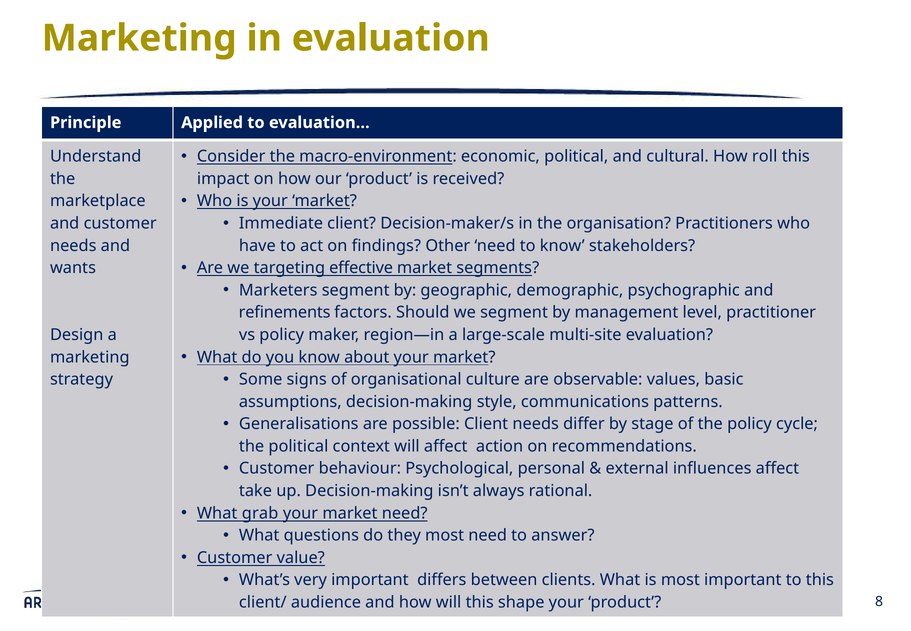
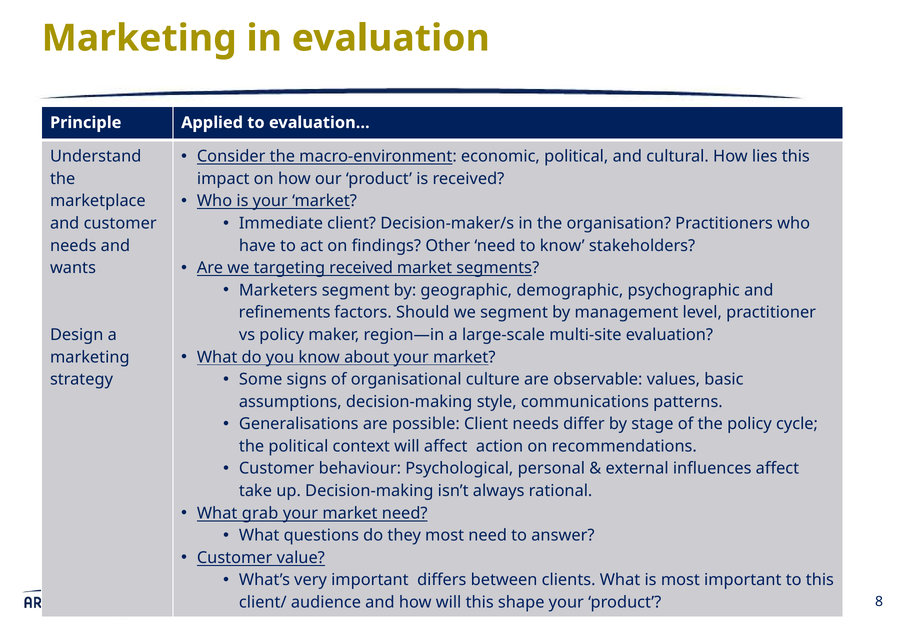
roll: roll -> lies (765, 156)
targeting effective: effective -> received (361, 268)
